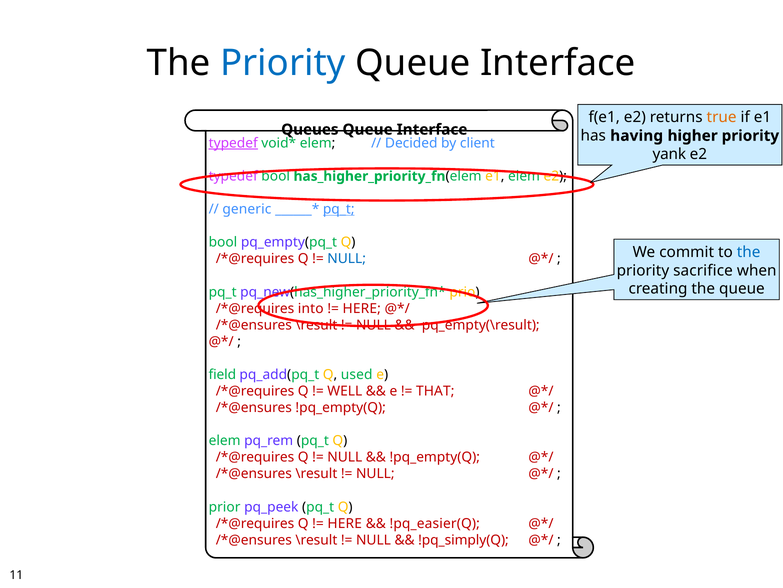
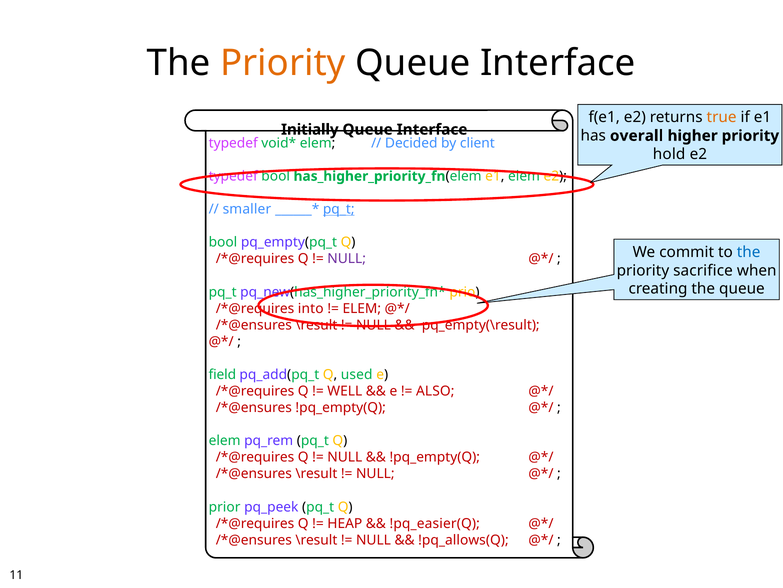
Priority colour: blue -> orange (283, 63)
Queues: Queues -> Initially (310, 129)
having: having -> overall (637, 136)
typedef underline: present -> none (233, 143)
yank: yank -> hold (669, 154)
generic: generic -> smaller (247, 209)
NULL colour: blue -> purple (347, 259)
HERE: HERE -> ELEM (362, 308)
THAT: THAT -> ALSO (435, 391)
HERE: HERE -> HEAP (345, 523)
!pq_simply(Q: !pq_simply(Q -> !pq_allows(Q (463, 539)
